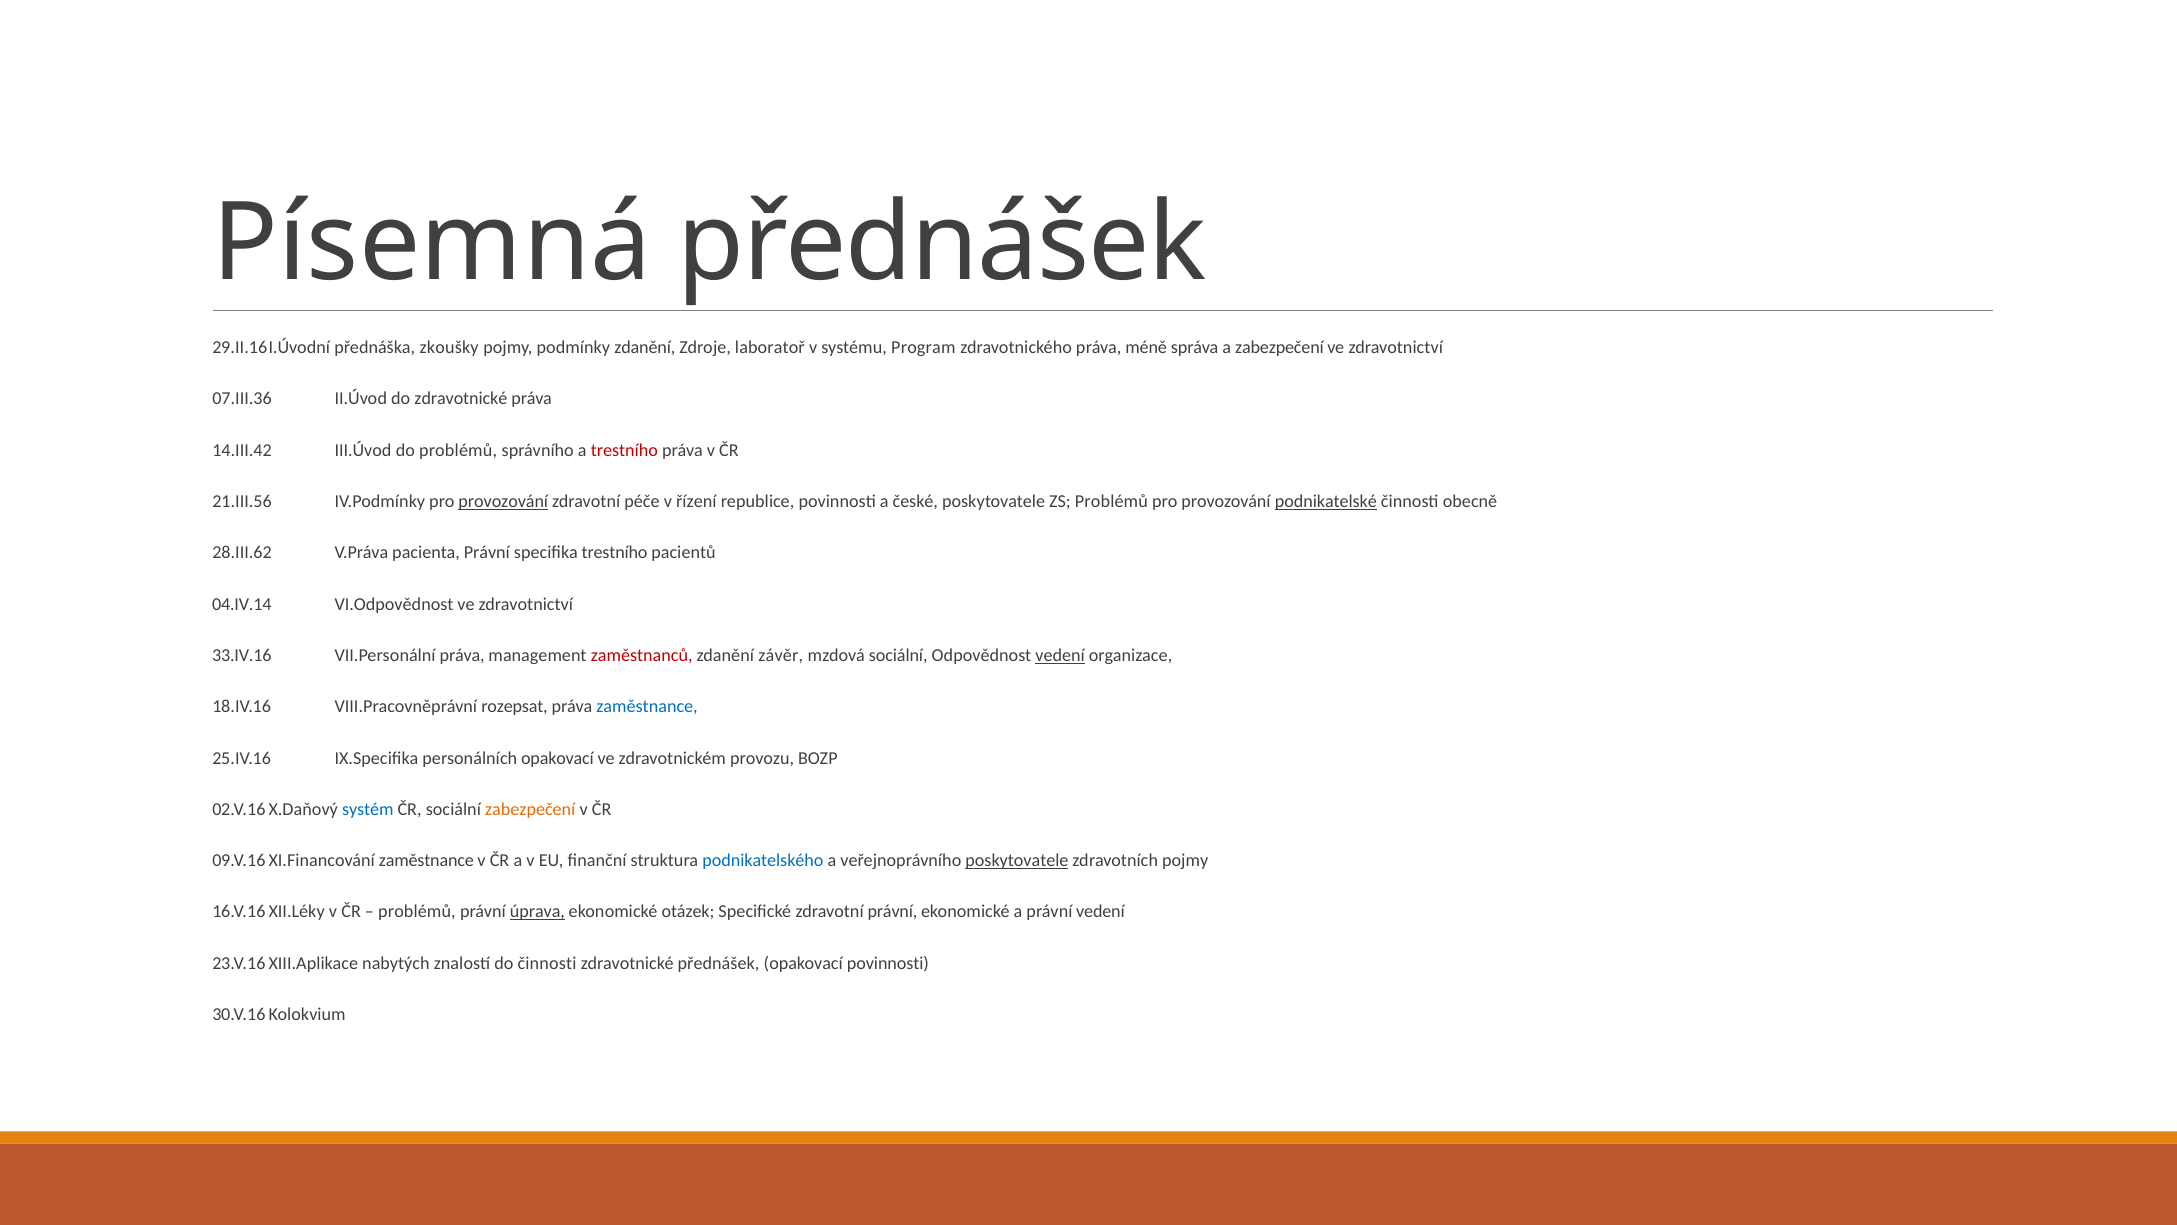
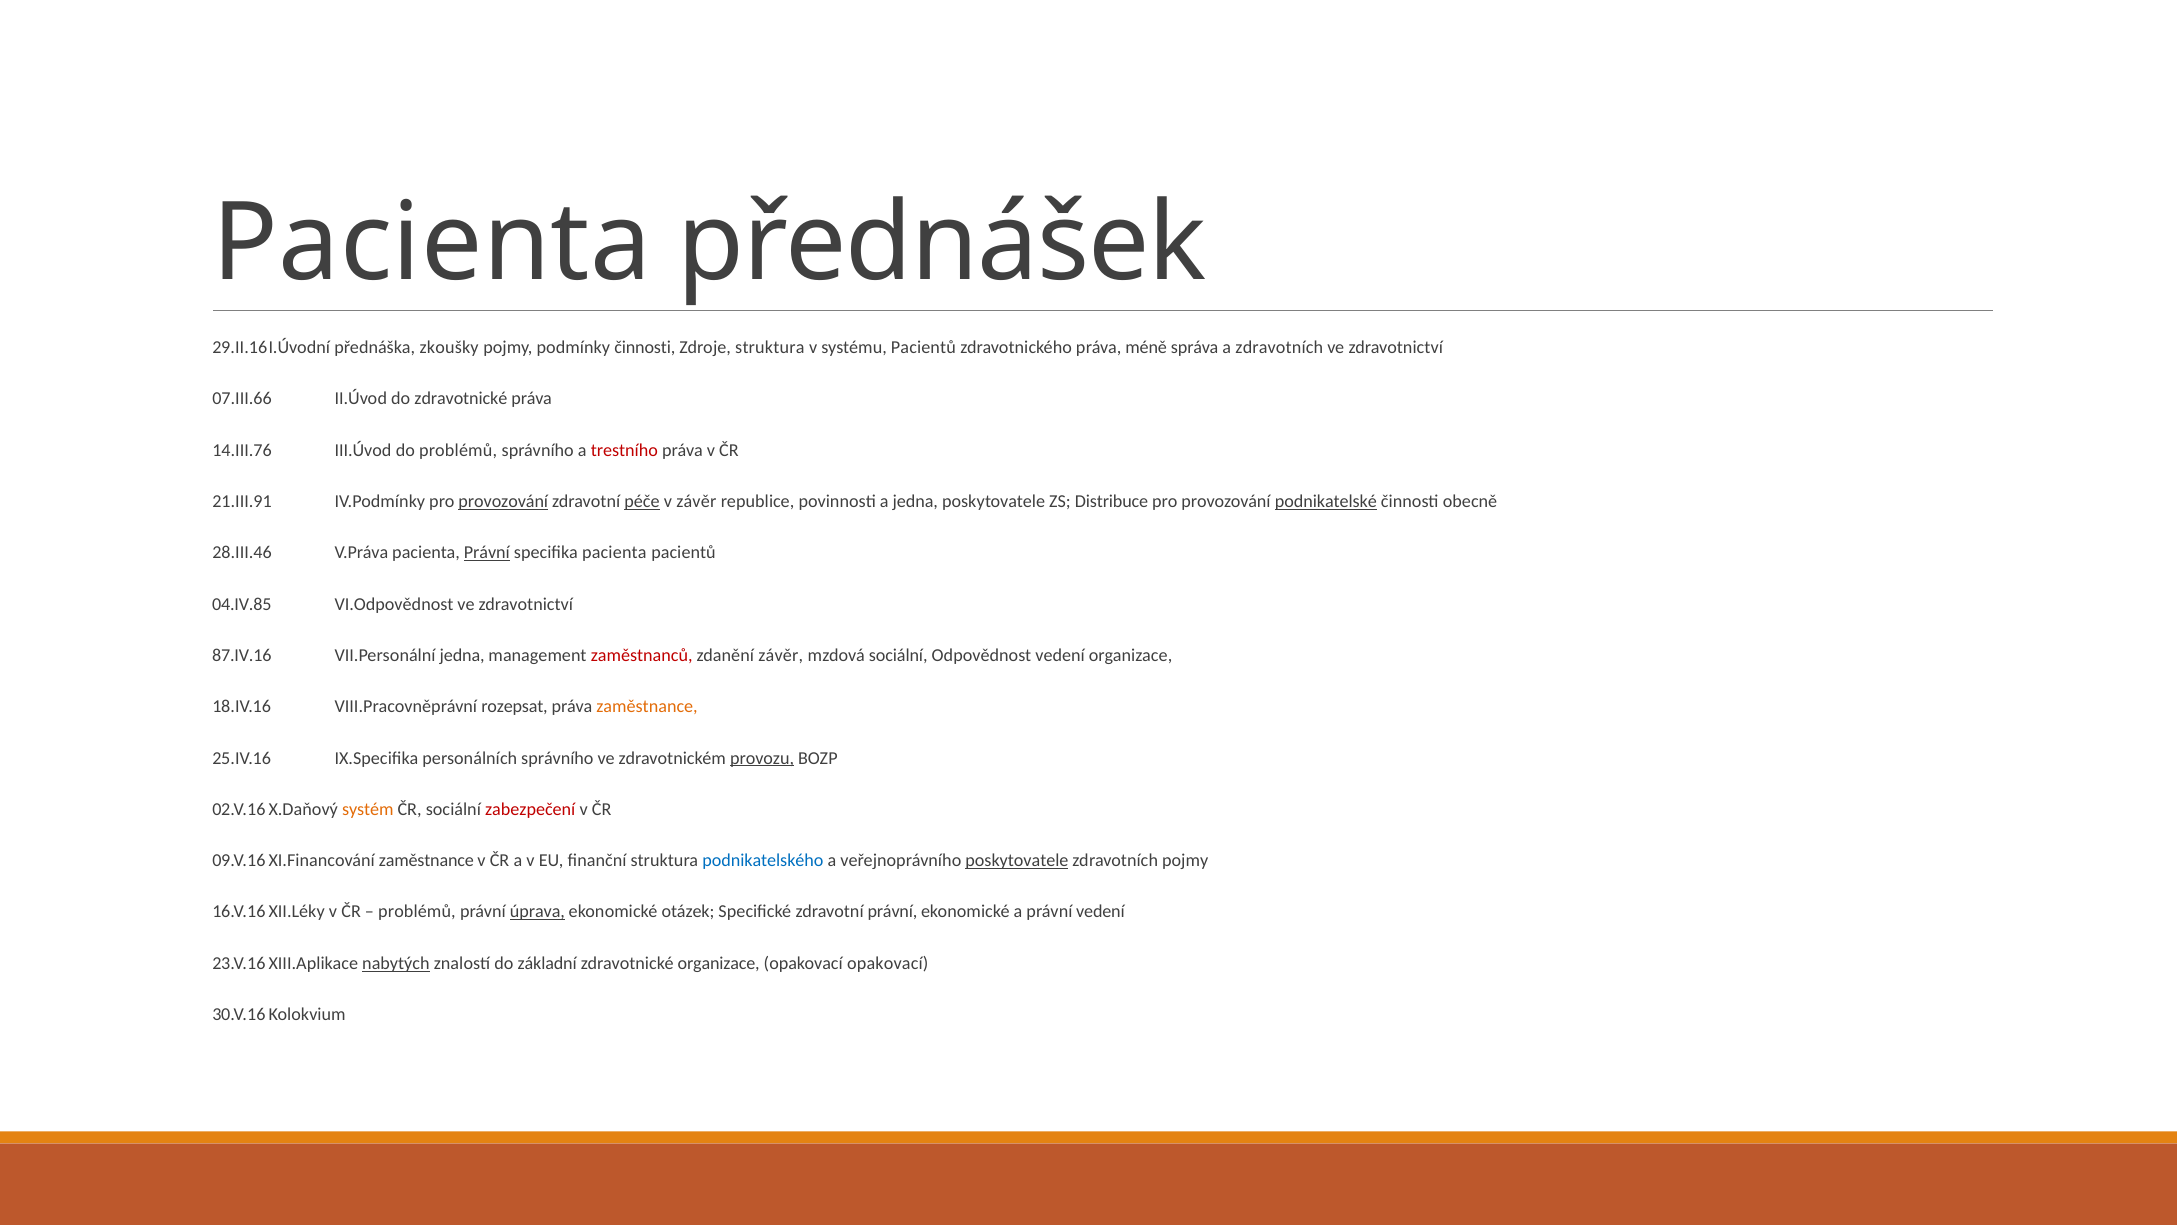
Písemná: Písemná -> Pacienta (432, 244)
podmínky zdanění: zdanění -> činnosti (645, 347)
Zdroje laboratoř: laboratoř -> struktura (770, 347)
systému Program: Program -> Pacientů (923, 347)
a zabezpečení: zabezpečení -> zdravotních (1279, 347)
07.III.36: 07.III.36 -> 07.III.66 (242, 399)
14.III.42: 14.III.42 -> 14.III.76 (242, 450)
21.III.56: 21.III.56 -> 21.III.91 (242, 501)
péče underline: none -> present (642, 501)
v řízení: řízení -> závěr (696, 501)
a české: české -> jedna (915, 501)
ZS Problémů: Problémů -> Distribuce (1112, 501)
28.III.62: 28.III.62 -> 28.III.46 (242, 553)
Právní underline: none -> present (487, 553)
specifika trestního: trestního -> pacienta (614, 553)
04.IV.14: 04.IV.14 -> 04.IV.85 (242, 604)
33.IV.16: 33.IV.16 -> 87.IV.16 (242, 655)
VII.Personální práva: práva -> jedna (462, 655)
vedení underline: present -> none (1060, 655)
zaměstnance colour: blue -> orange (647, 706)
personálních opakovací: opakovací -> správního (557, 758)
provozu underline: none -> present (762, 758)
systém colour: blue -> orange (368, 809)
zabezpečení colour: orange -> red (530, 809)
nabytých underline: none -> present (396, 963)
do činnosti: činnosti -> základní (547, 963)
zdravotnické přednášek: přednášek -> organizace (719, 963)
opakovací povinnosti: povinnosti -> opakovací (888, 963)
